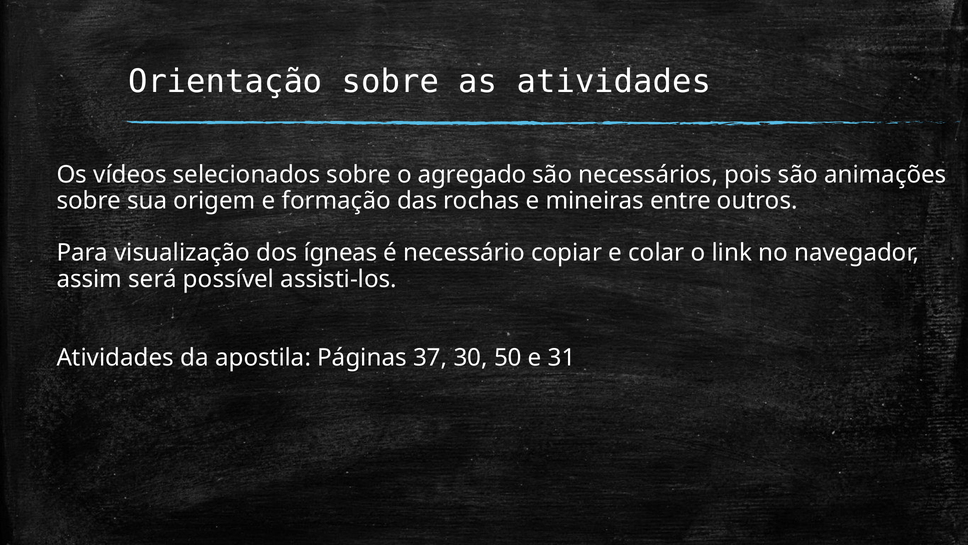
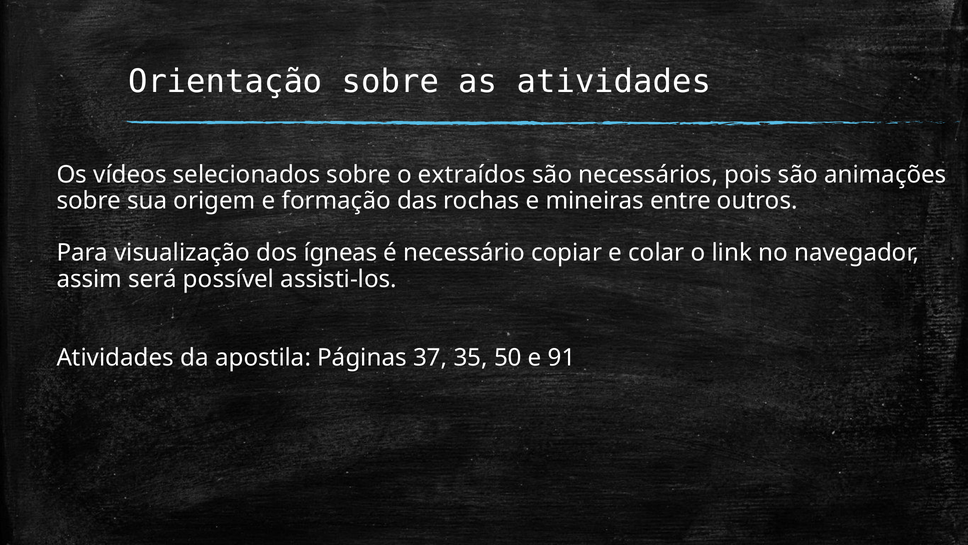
agregado: agregado -> extraídos (472, 174)
30: 30 -> 35 (471, 357)
31: 31 -> 91 (562, 357)
